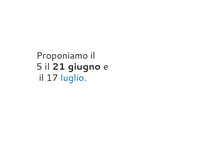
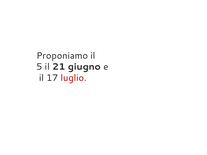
luglio colour: blue -> red (74, 78)
